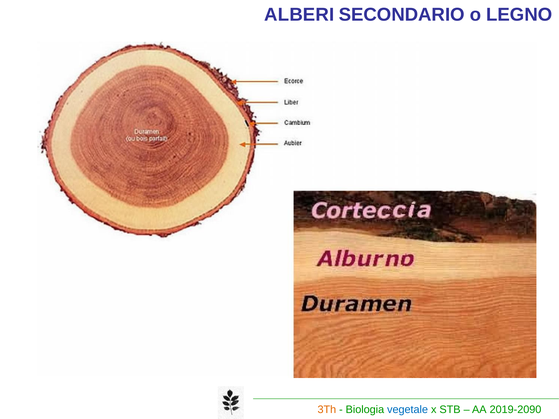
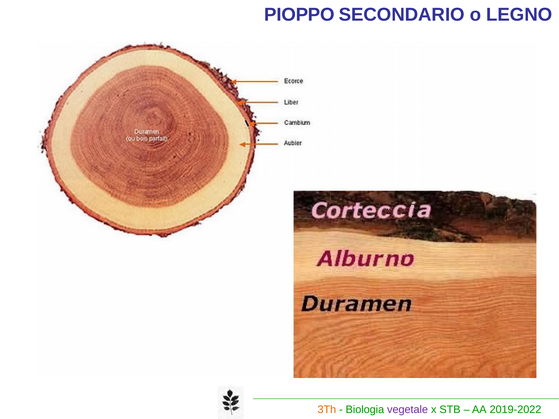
ALBERI: ALBERI -> PIOPPO (299, 15)
vegetale colour: blue -> purple (408, 410)
2019-2090: 2019-2090 -> 2019-2022 (515, 410)
